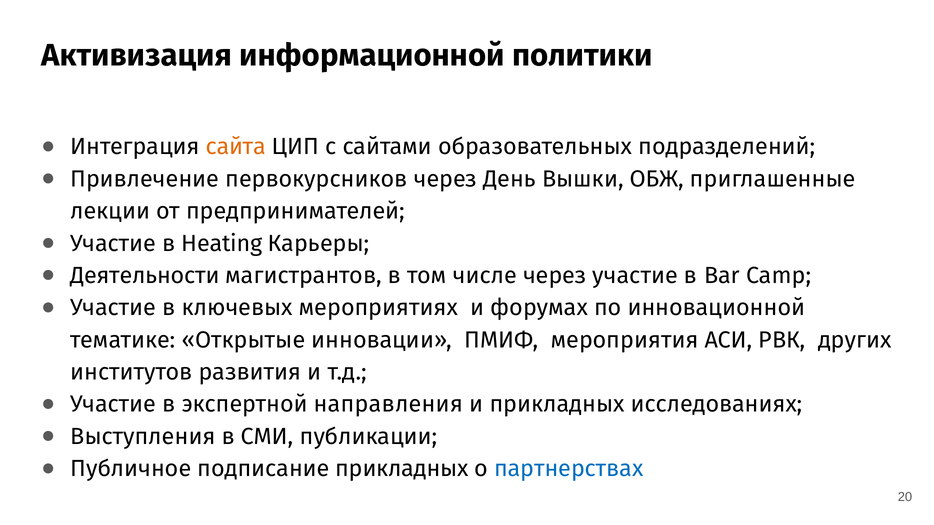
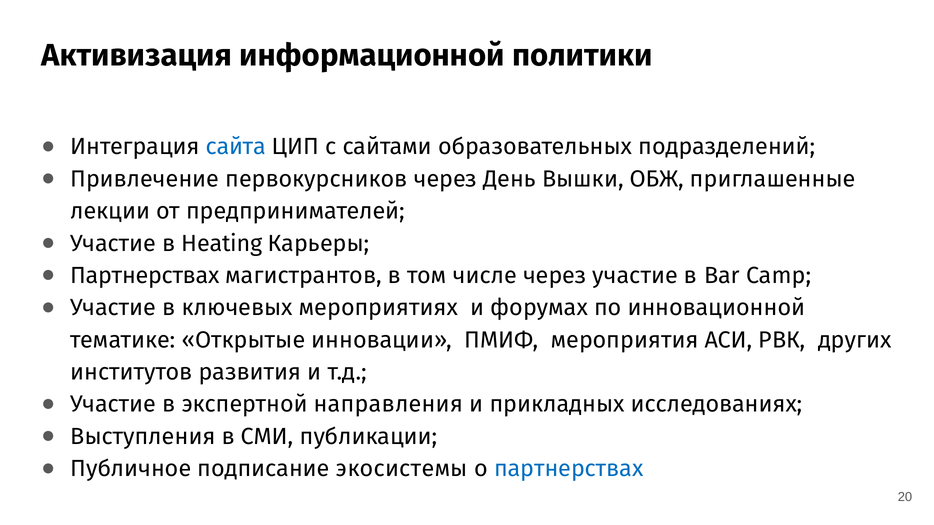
сайта colour: orange -> blue (236, 147)
Деятельности: Деятельности -> Партнерствах (145, 276)
подписание прикладных: прикладных -> экосистемы (402, 469)
